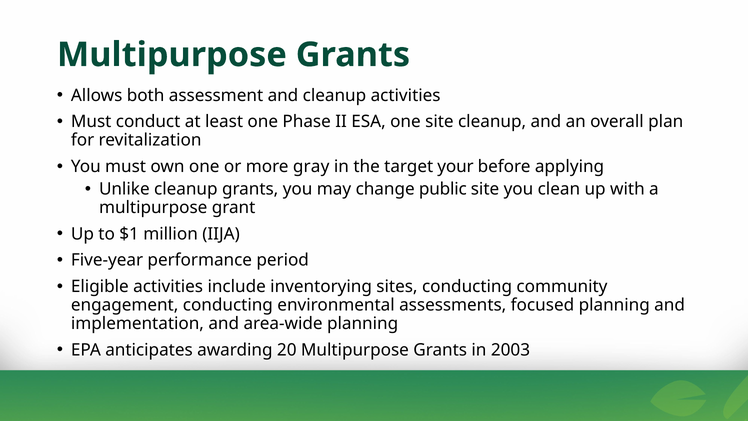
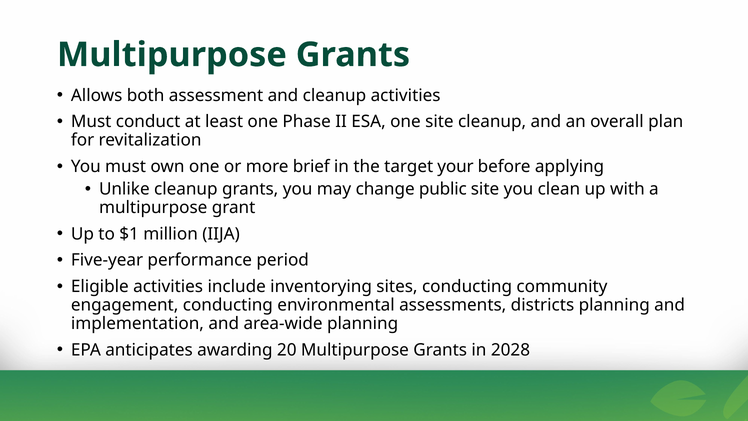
gray: gray -> brief (311, 167)
focused: focused -> districts (542, 305)
2003: 2003 -> 2028 (510, 350)
